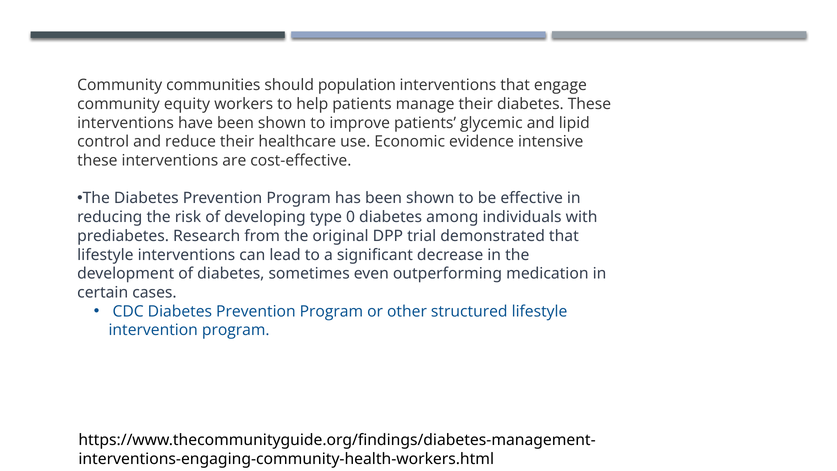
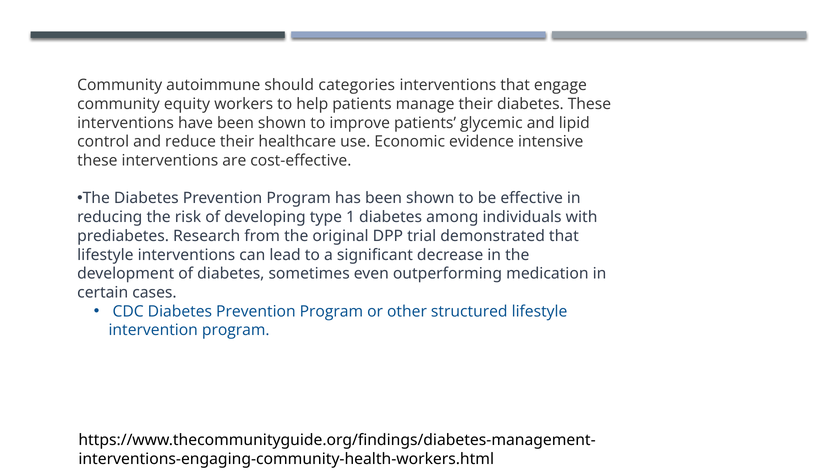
communities: communities -> autoimmune (213, 85)
population: population -> categories (357, 85)
0: 0 -> 1 (351, 217)
